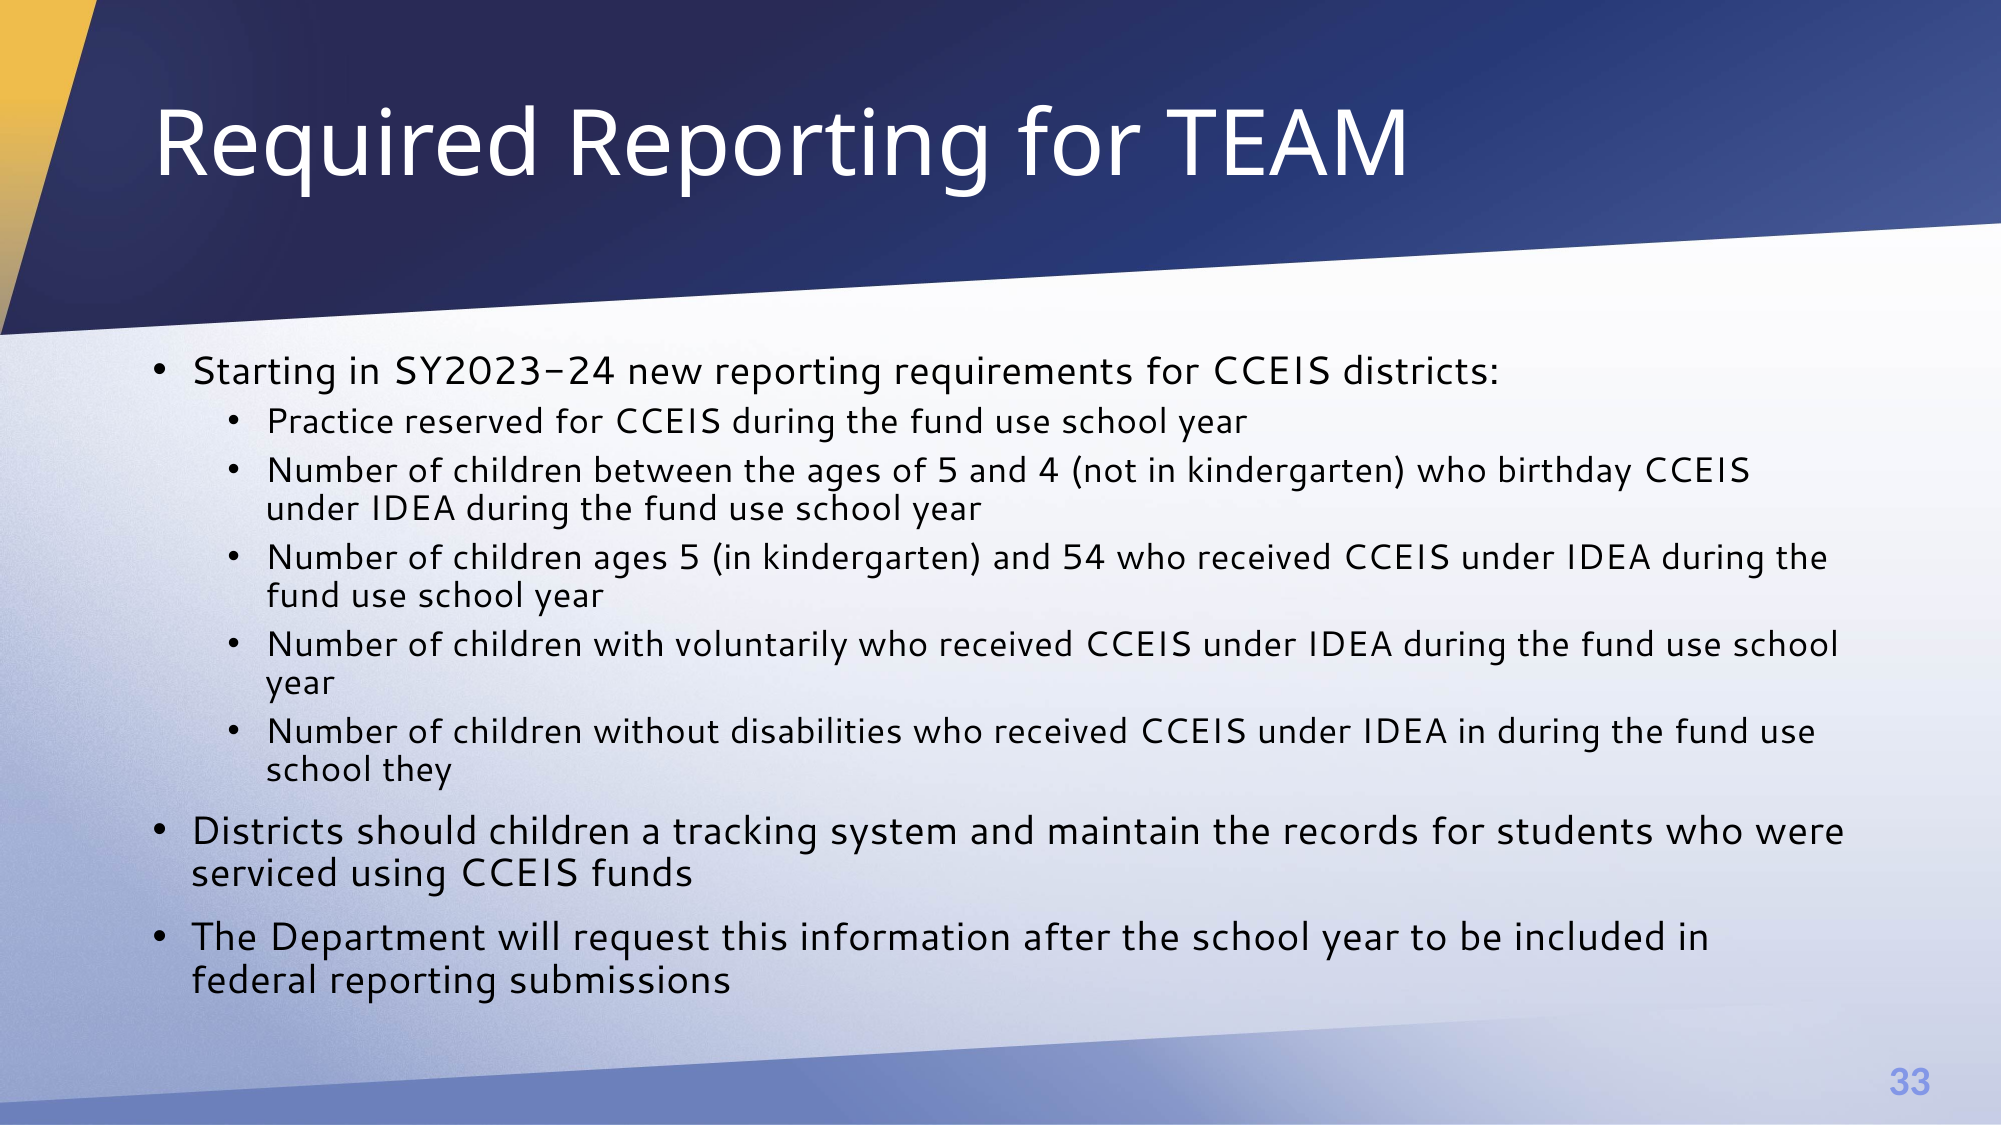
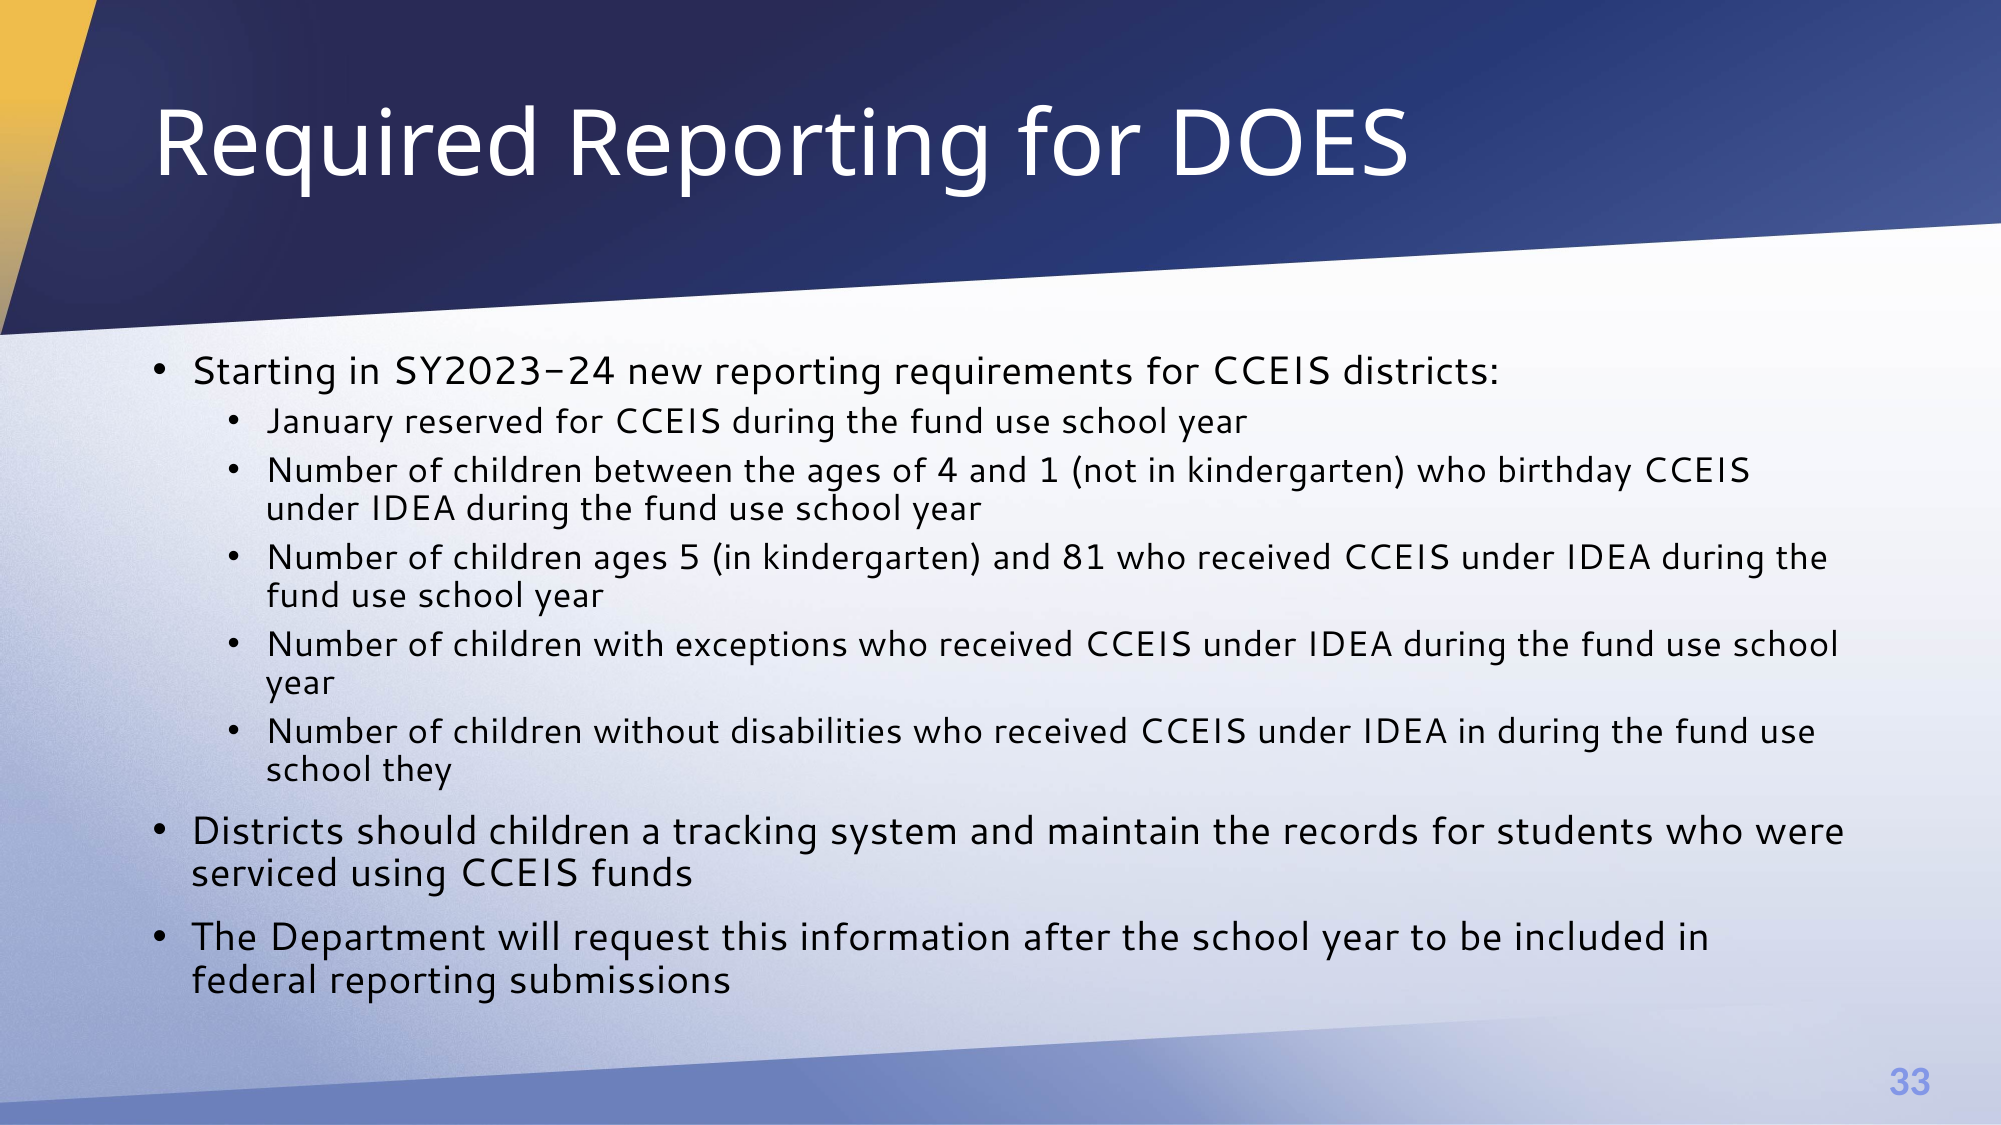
TEAM: TEAM -> DOES (1289, 145)
Practice: Practice -> January (330, 422)
of 5: 5 -> 4 (948, 471)
4: 4 -> 1 (1049, 471)
54: 54 -> 81 (1084, 558)
voluntarily: voluntarily -> exceptions (762, 645)
